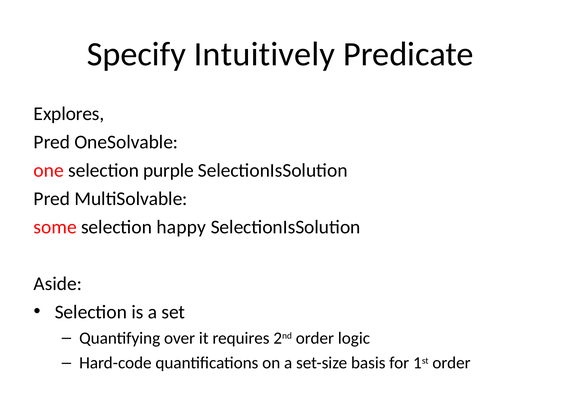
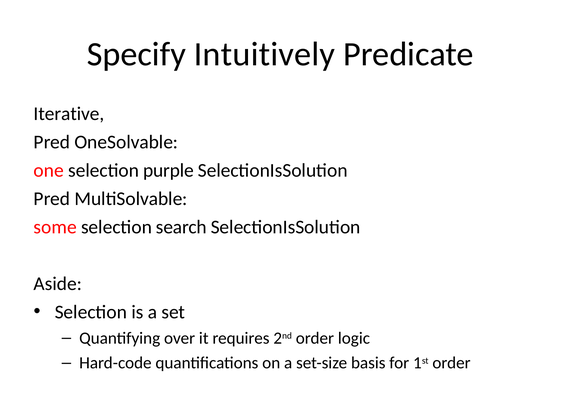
Explores: Explores -> Iterative (69, 114)
happy: happy -> search (181, 227)
